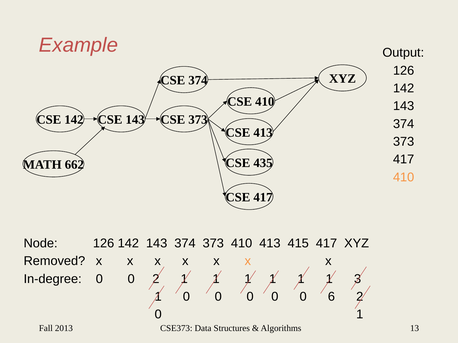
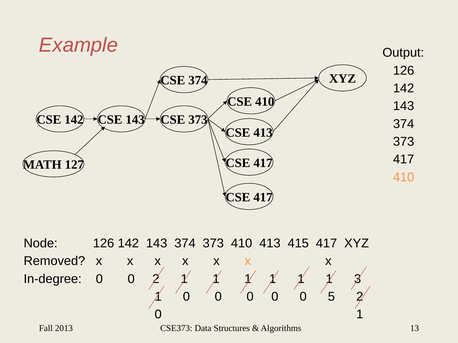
435: 435 -> 417 (263, 163)
662: 662 -> 127 (74, 165)
6: 6 -> 5 (331, 297)
